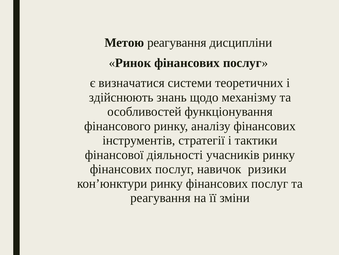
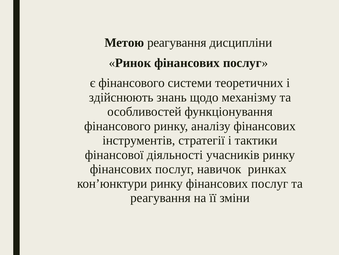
є визначатися: визначатися -> фінансового (132, 83)
ризики: ризики -> ринках (267, 169)
